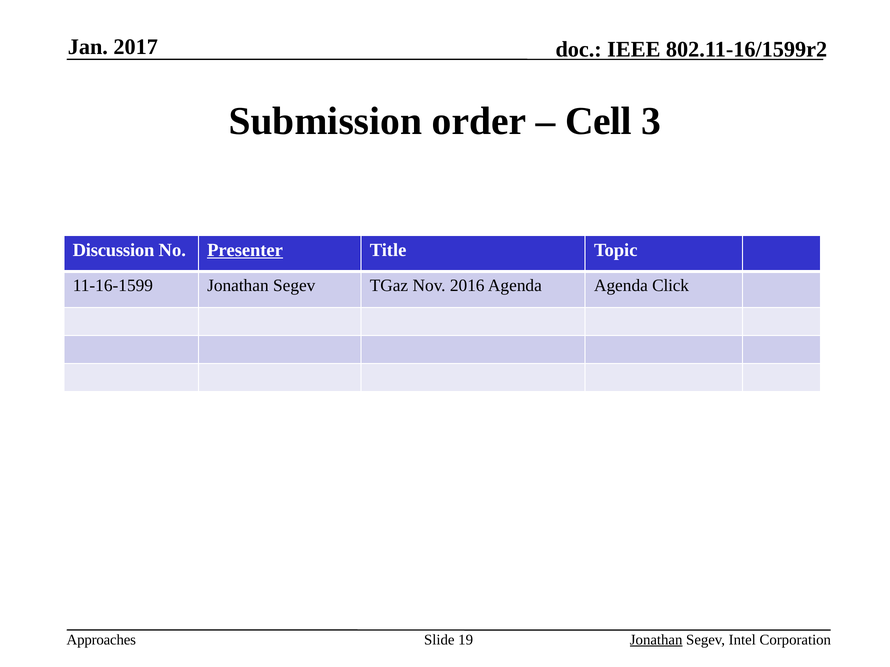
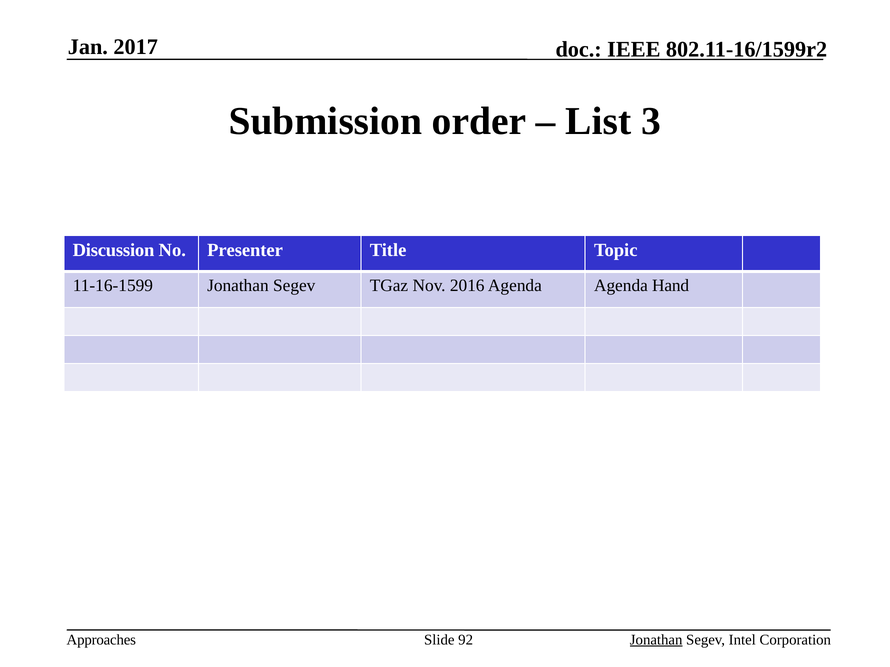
Cell: Cell -> List (598, 121)
Presenter underline: present -> none (245, 250)
Click: Click -> Hand (671, 286)
19: 19 -> 92 (466, 640)
